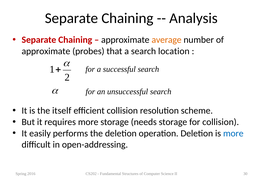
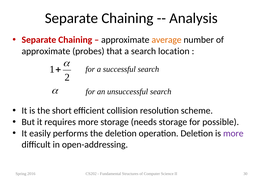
itself: itself -> short (62, 111)
for collision: collision -> possible (221, 122)
more colour: blue -> purple (233, 133)
